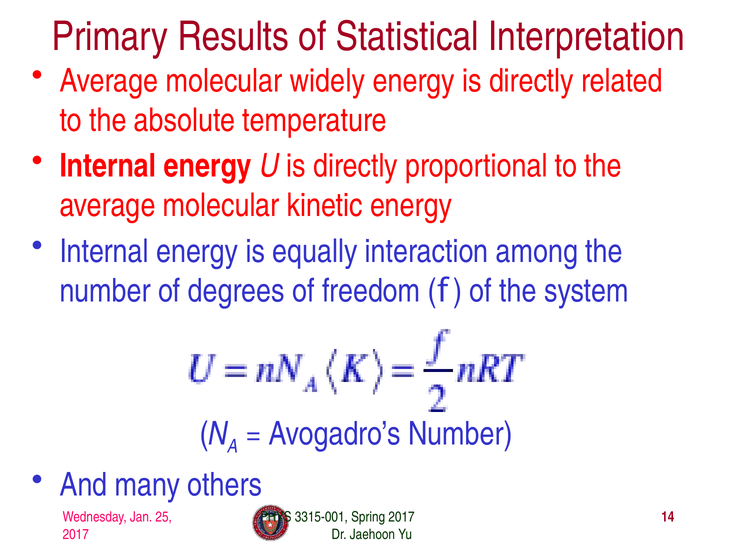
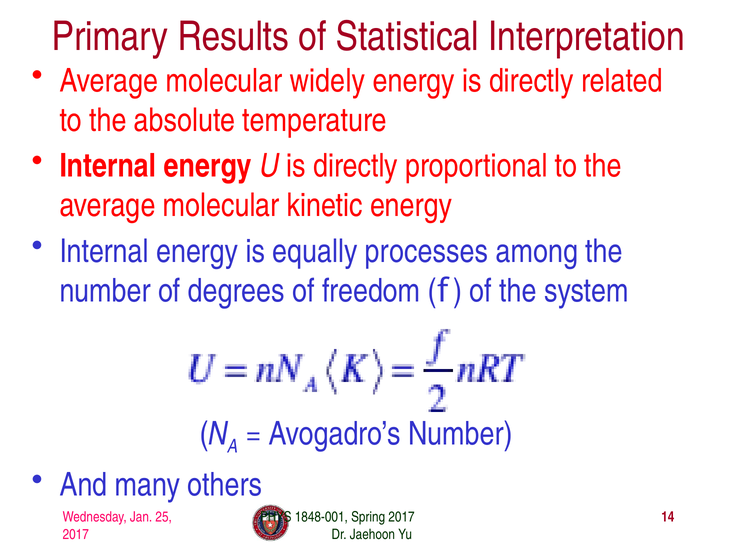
interaction: interaction -> processes (427, 251)
3315-001: 3315-001 -> 1848-001 (321, 517)
